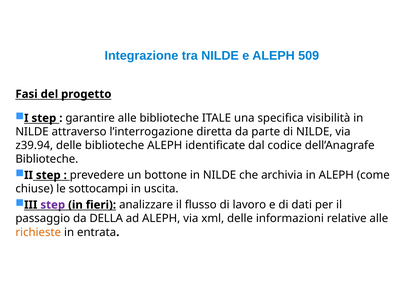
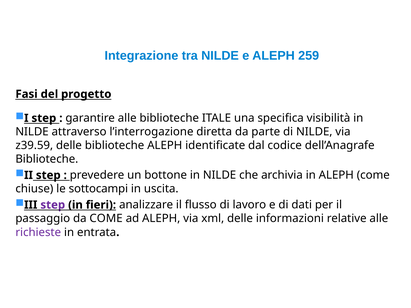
509: 509 -> 259 (309, 56)
z39.94: z39.94 -> z39.59 (34, 146)
da DELLA: DELLA -> COME (106, 219)
richieste colour: orange -> purple (38, 232)
